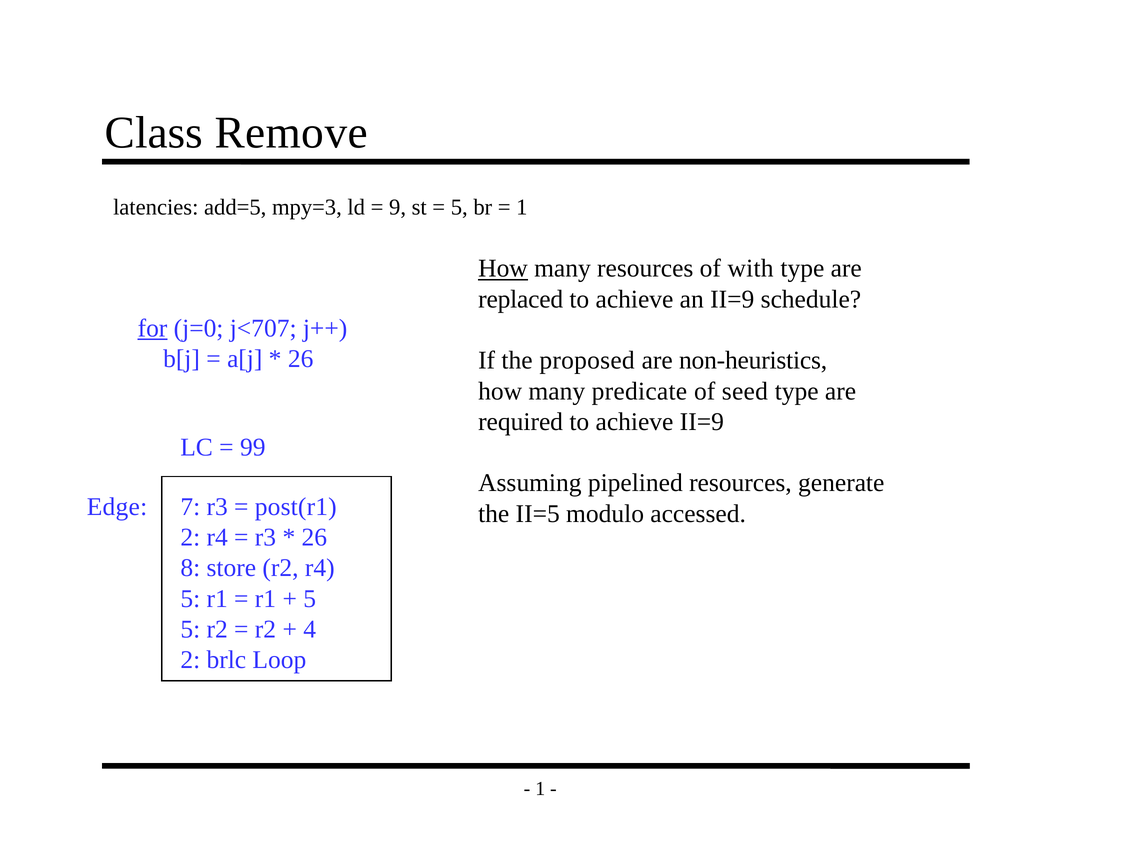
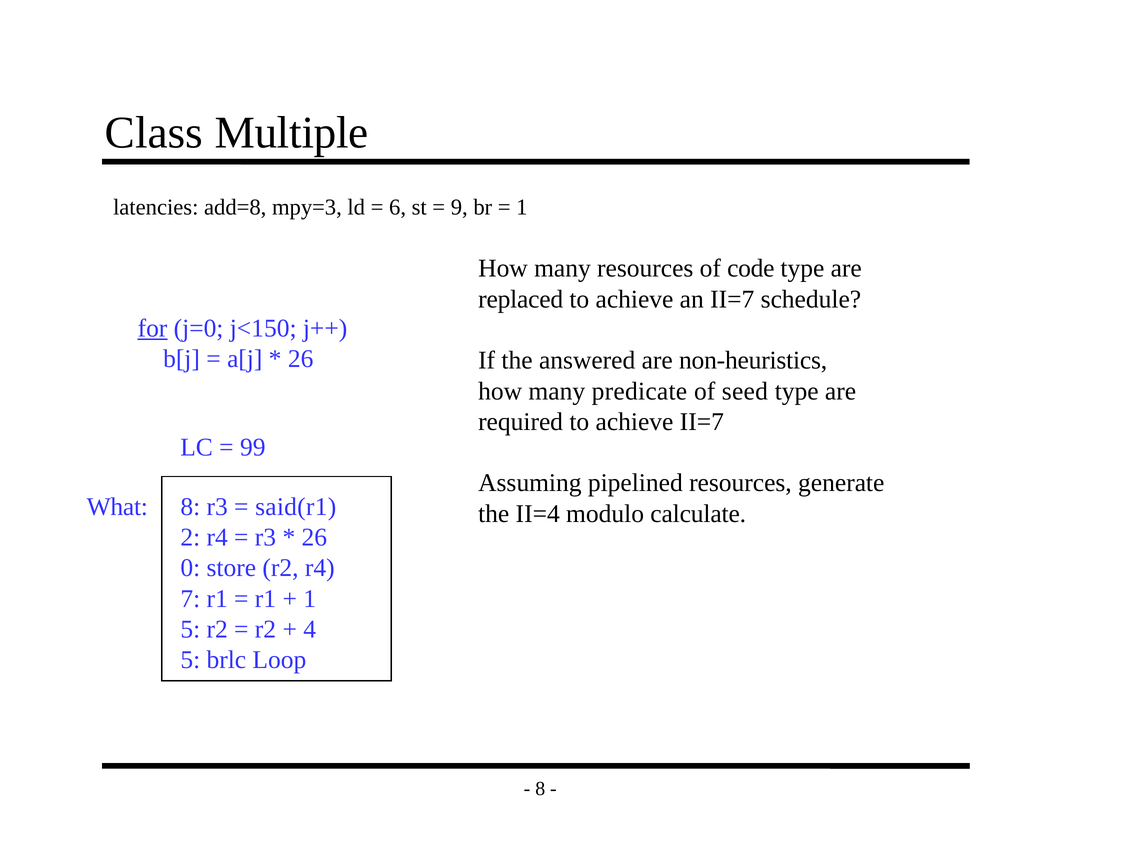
Remove: Remove -> Multiple (292, 133)
add=5: add=5 -> add=8 (235, 207)
9: 9 -> 6 (398, 207)
5: 5 -> 9 (459, 207)
How underline: present -> none (503, 268)
with: with -> code (751, 268)
an II=9: II=9 -> II=7 (732, 299)
j<707: j<707 -> j<150 (263, 328)
proposed: proposed -> answered (587, 360)
achieve II=9: II=9 -> II=7 (702, 422)
Edge: Edge -> What (117, 507)
7: 7 -> 8 (190, 507)
post(r1: post(r1 -> said(r1 (296, 507)
II=5: II=5 -> II=4 (538, 513)
accessed: accessed -> calculate (698, 513)
8: 8 -> 0 (190, 568)
5: 5 -> 7 (190, 599)
5: 5 -> 1 (310, 599)
2: 2 -> 5 (190, 660)
1: 1 -> 8 (540, 788)
